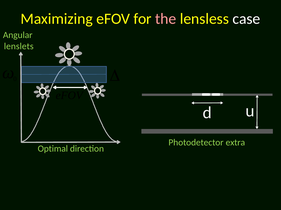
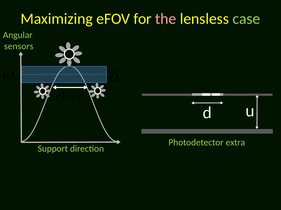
case colour: white -> light green (246, 19)
lenslets: lenslets -> sensors (19, 46)
Optimal: Optimal -> Support (53, 149)
